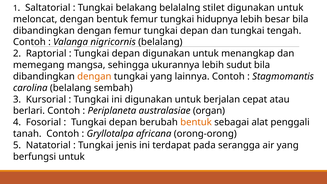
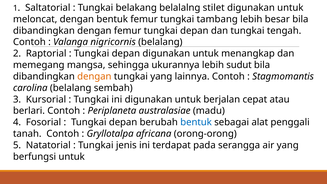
hidupnya: hidupnya -> tambang (217, 19)
organ: organ -> madu (209, 111)
bentuk colour: orange -> blue (196, 122)
